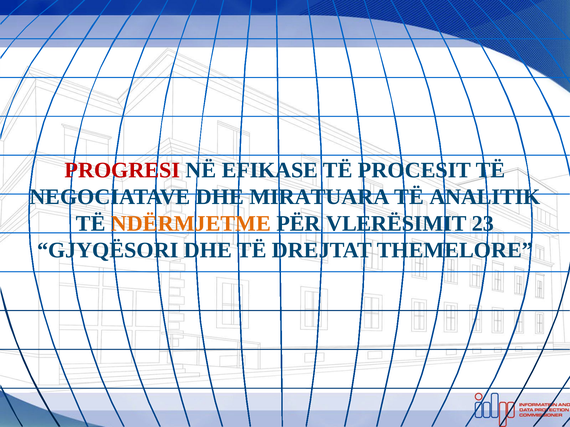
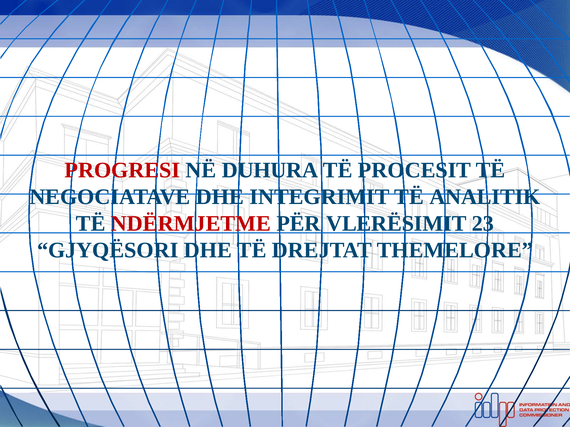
EFIKASE: EFIKASE -> DUHURA (270, 171)
MIRATUARA: MIRATUARA -> INTEGRIMIT (320, 197)
NDËRMJETME colour: orange -> red (191, 224)
